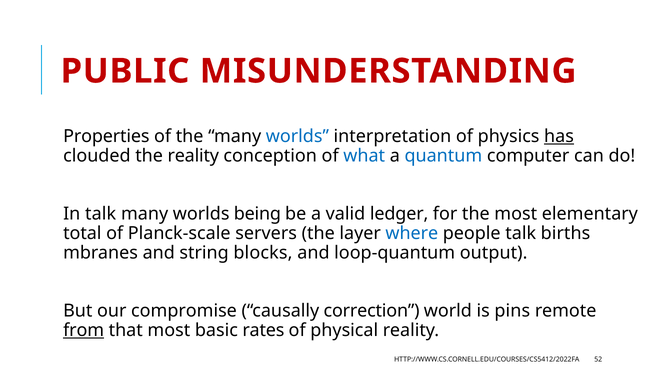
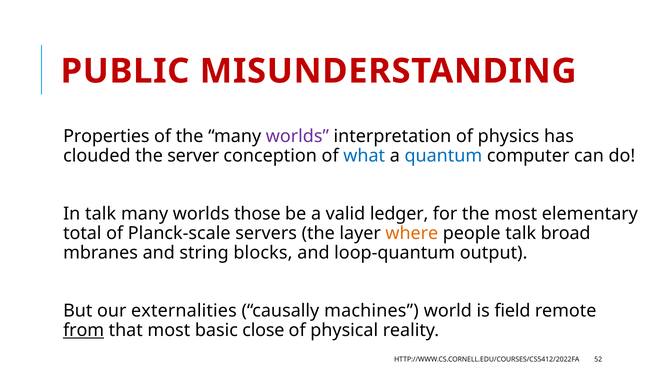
worlds colour: blue -> purple (297, 136)
has underline: present -> none (559, 136)
the reality: reality -> server (193, 156)
being: being -> those (257, 214)
where colour: blue -> orange (412, 233)
births: births -> broad (566, 233)
compromise: compromise -> externalities (184, 311)
correction: correction -> machines (371, 311)
pins: pins -> field (512, 311)
rates: rates -> close (263, 330)
